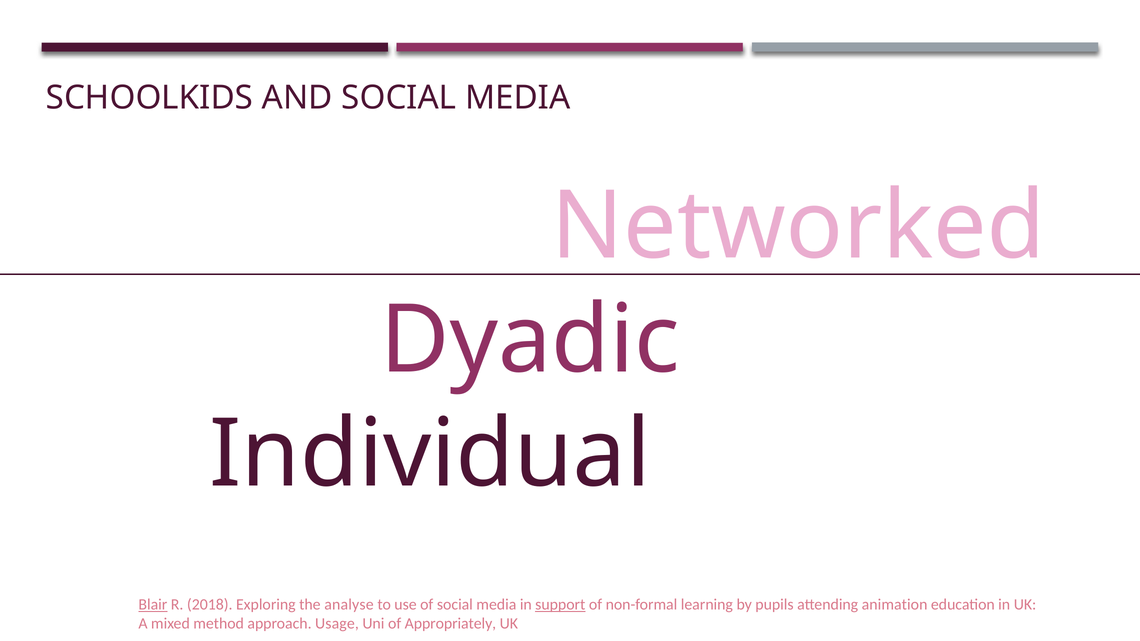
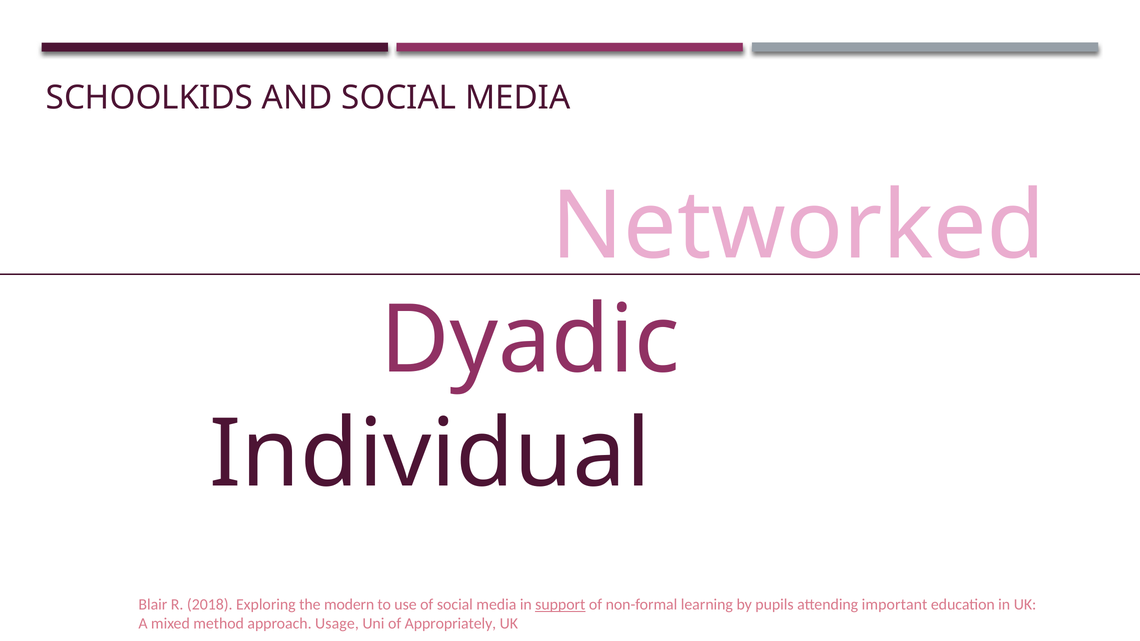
Blair underline: present -> none (153, 605)
analyse: analyse -> modern (349, 605)
animation: animation -> important (895, 605)
